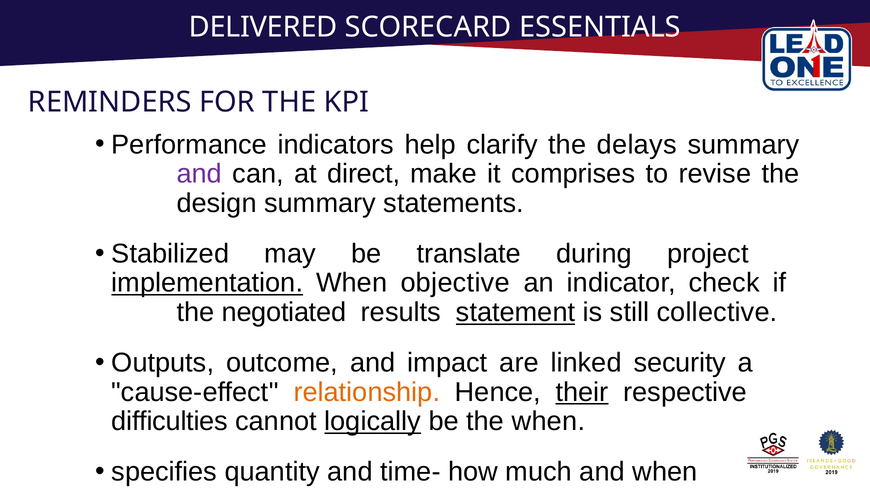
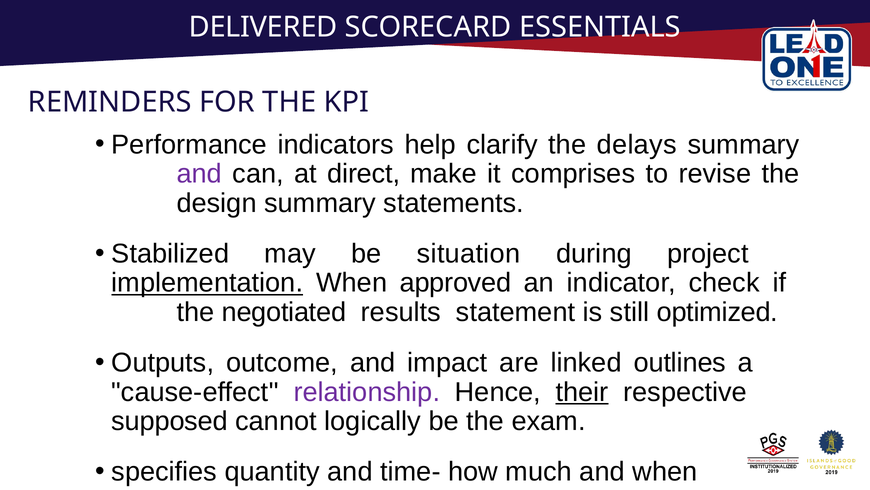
translate: translate -> situation (469, 253)
objective: objective -> approved (456, 283)
statement underline: present -> none (516, 312)
collective: collective -> optimized (717, 312)
security: security -> outlines (680, 362)
relationship colour: orange -> purple (367, 392)
difficulties: difficulties -> supposed (170, 421)
logically underline: present -> none (373, 421)
the when: when -> exam (549, 421)
